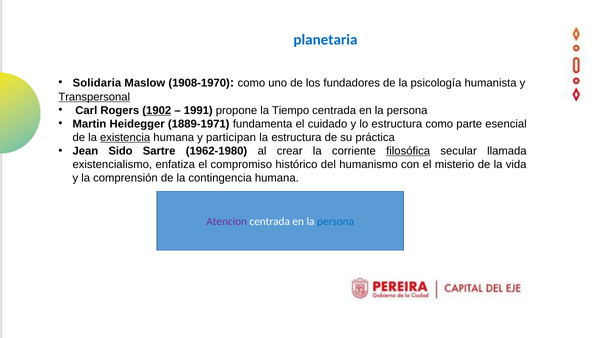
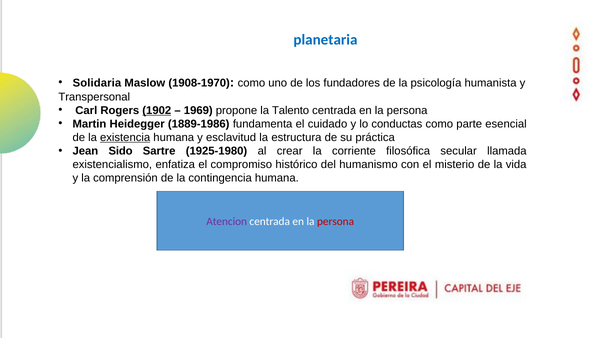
Transpersonal underline: present -> none (94, 97)
1991: 1991 -> 1969 (198, 111)
Tiempo: Tiempo -> Talento (291, 111)
1889-1971: 1889-1971 -> 1889-1986 (199, 124)
lo estructura: estructura -> conductas (397, 124)
participan: participan -> esclavitud (231, 138)
1962-1980: 1962-1980 -> 1925-1980 (216, 151)
filosófica underline: present -> none (408, 151)
persona colour: blue -> red (336, 222)
